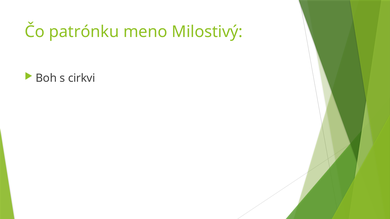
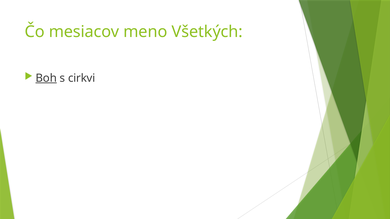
patrónku: patrónku -> mesiacov (84, 32)
Milostivý: Milostivý -> Všetkých (207, 32)
Boh underline: none -> present (46, 78)
